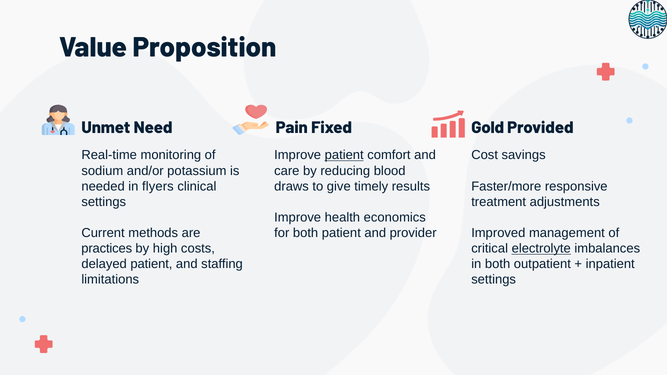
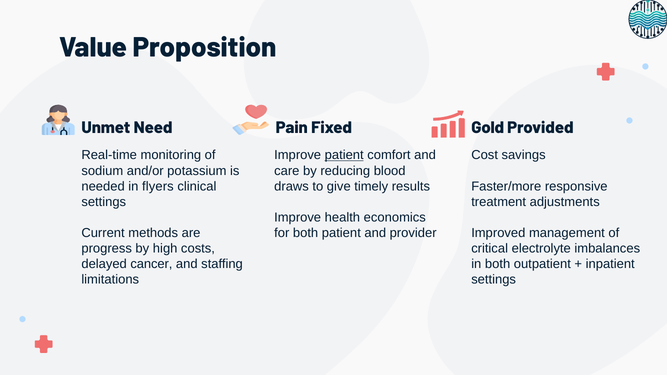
practices: practices -> progress (107, 249)
electrolyte underline: present -> none (541, 249)
delayed patient: patient -> cancer (151, 264)
